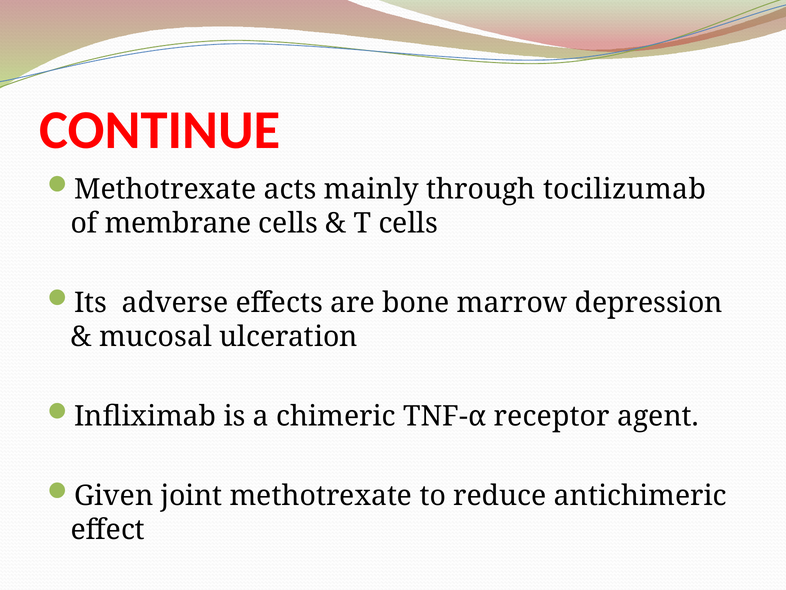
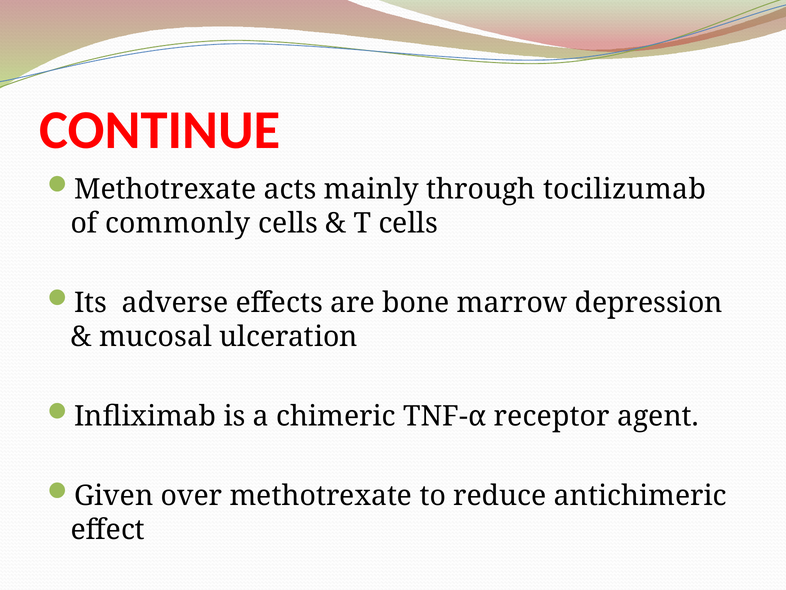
membrane: membrane -> commonly (178, 223)
joint: joint -> over (191, 496)
